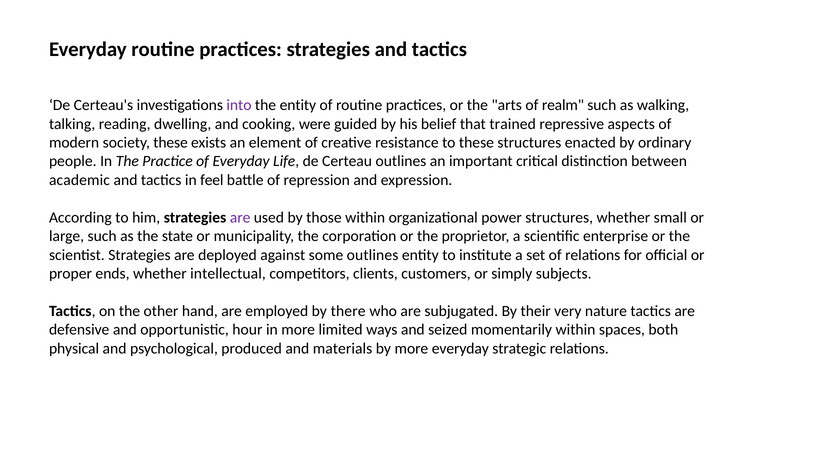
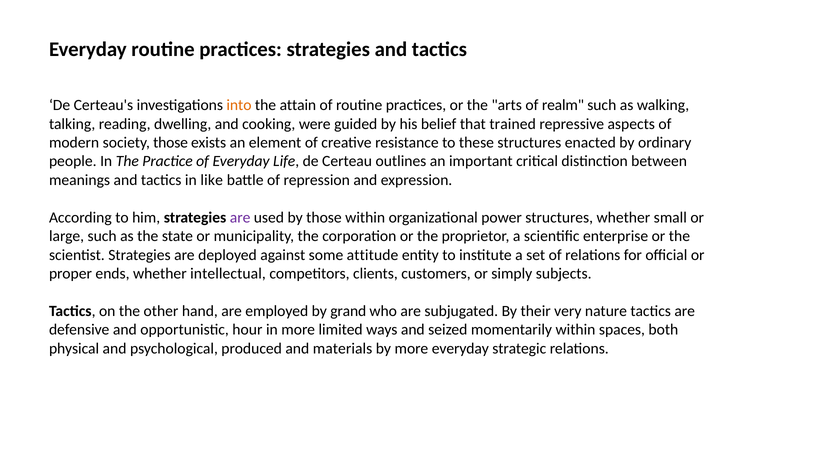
into colour: purple -> orange (239, 105)
the entity: entity -> attain (298, 105)
society these: these -> those (171, 143)
academic: academic -> meanings (80, 180)
feel: feel -> like (212, 180)
some outlines: outlines -> attitude (373, 255)
there: there -> grand (348, 311)
